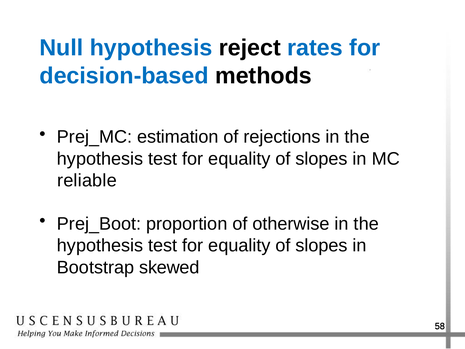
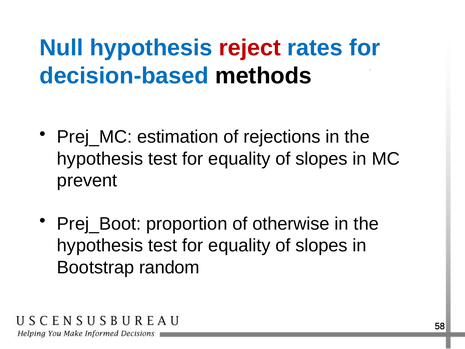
reject colour: black -> red (250, 48)
reliable: reliable -> prevent (87, 180)
skewed: skewed -> random (169, 267)
